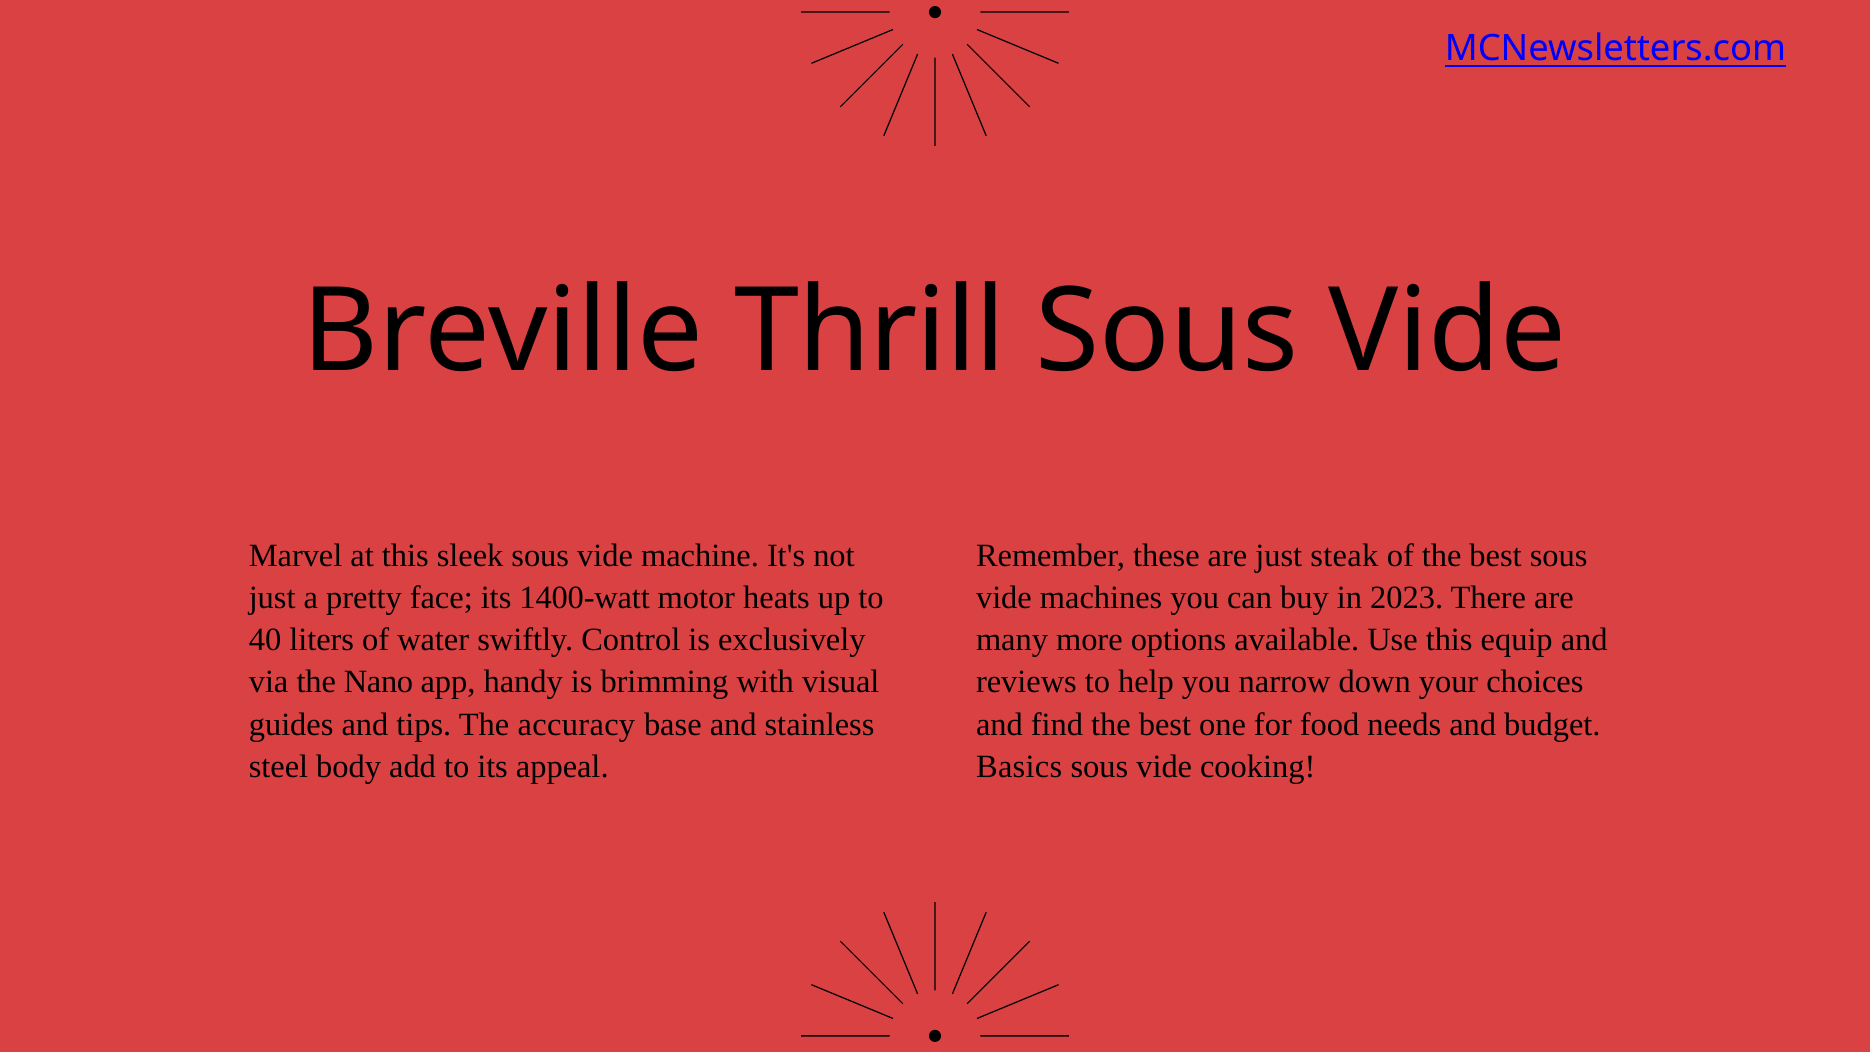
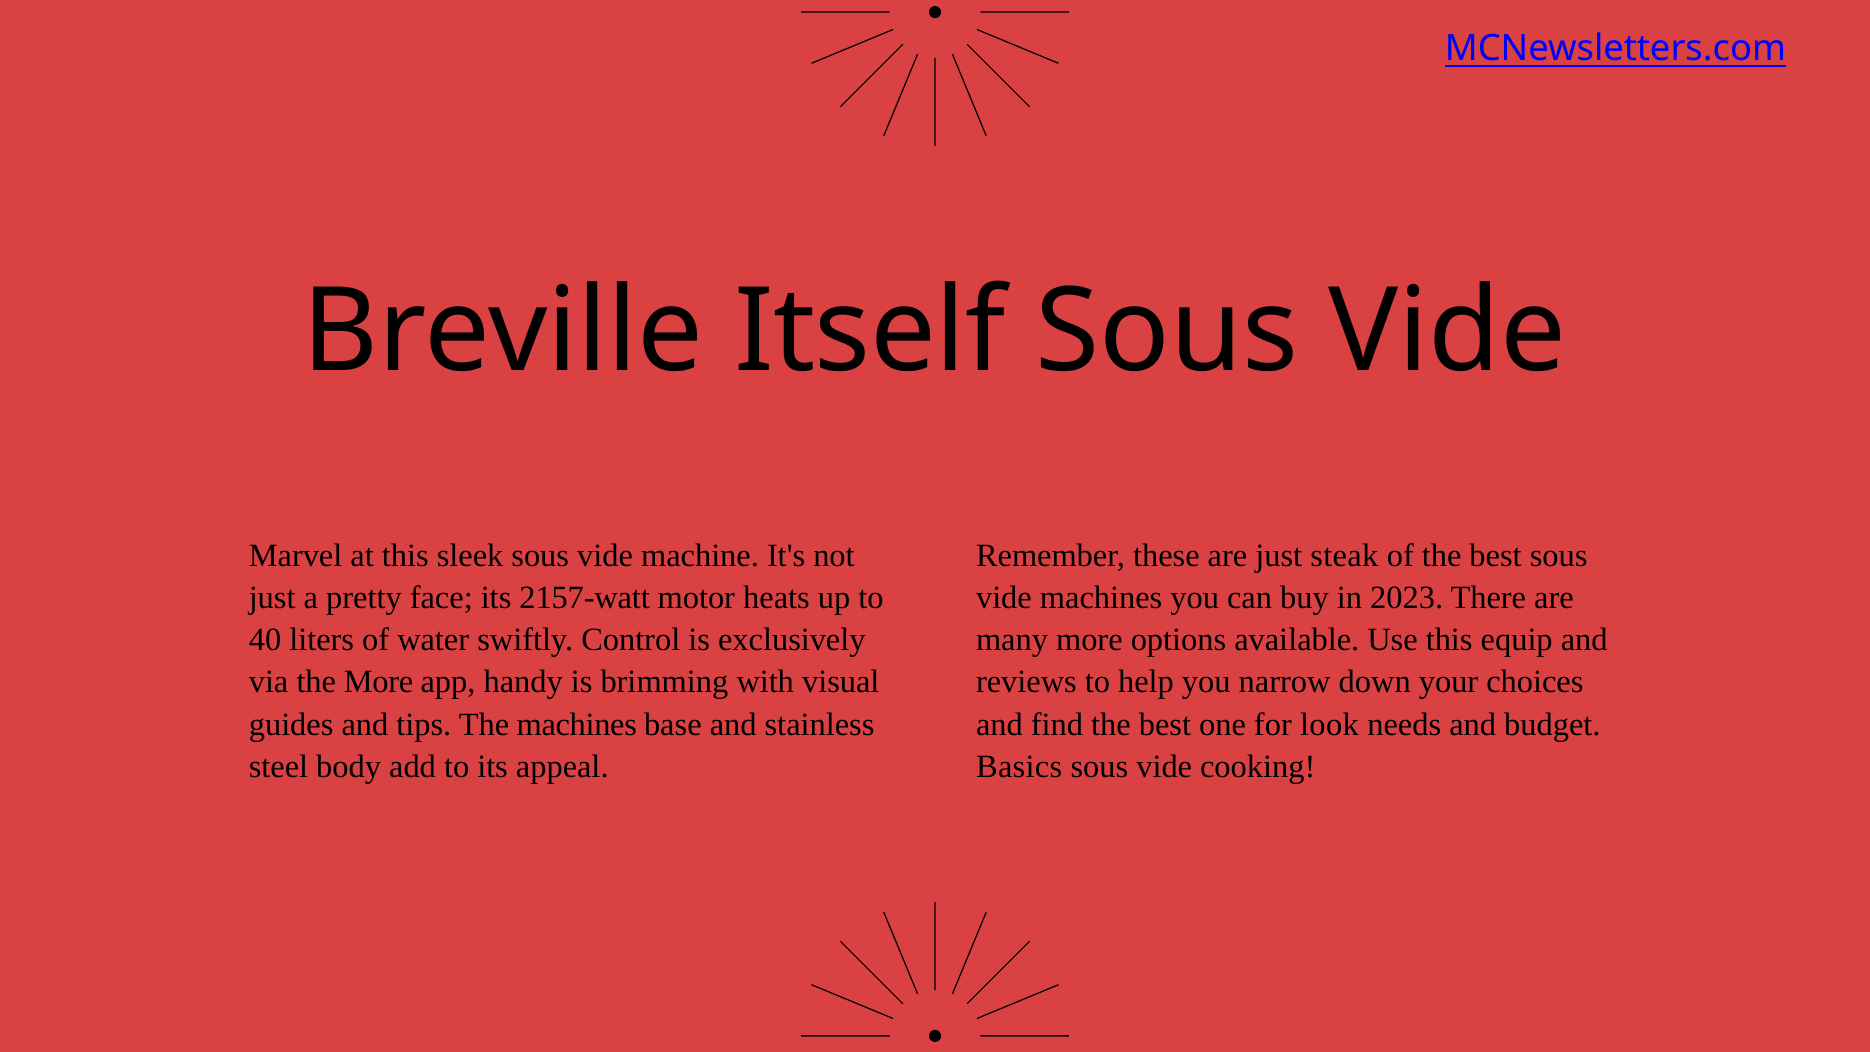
Thrill: Thrill -> Itself (870, 332)
1400-watt: 1400-watt -> 2157-watt (585, 598)
the Nano: Nano -> More (378, 682)
The accuracy: accuracy -> machines (577, 724)
food: food -> look (1329, 724)
